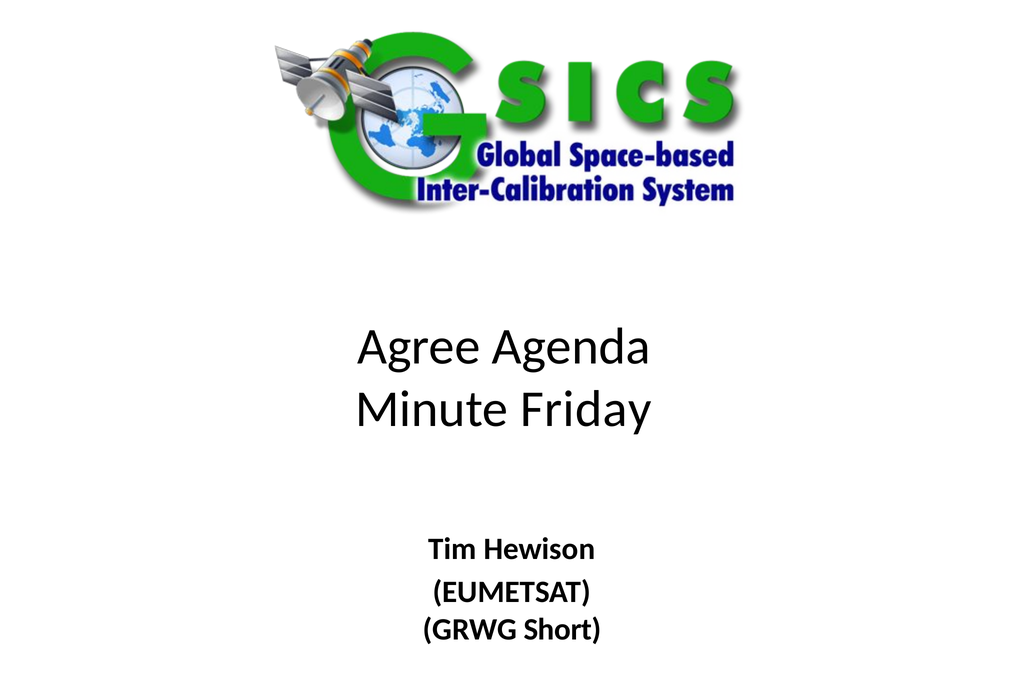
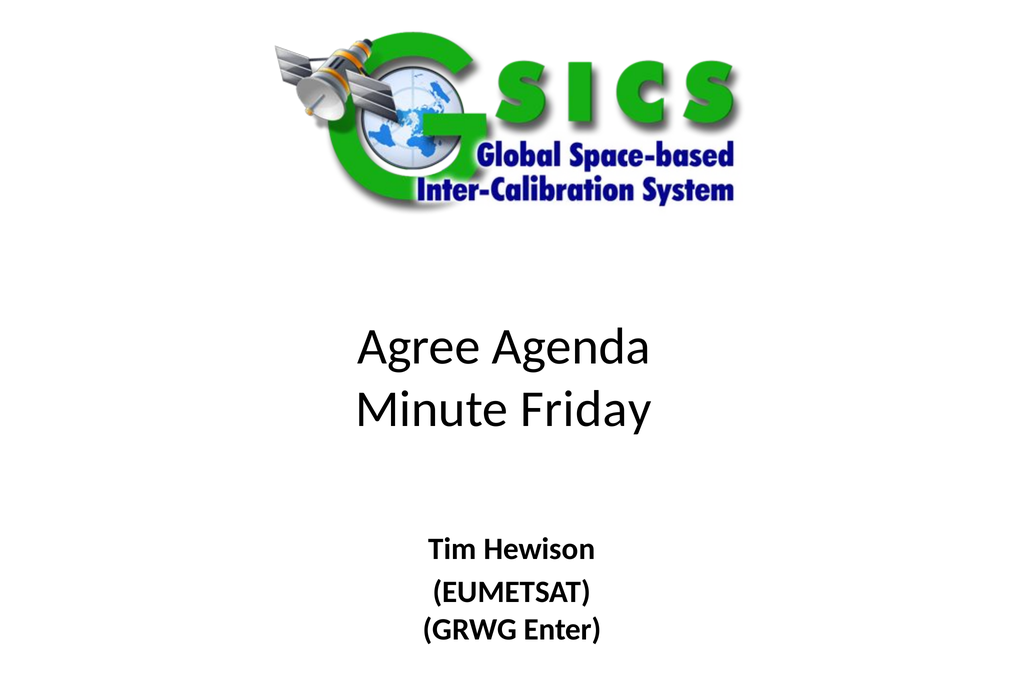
Short: Short -> Enter (563, 630)
